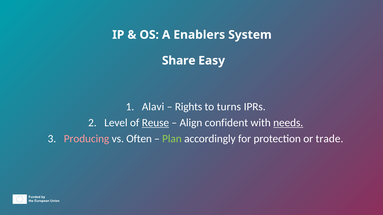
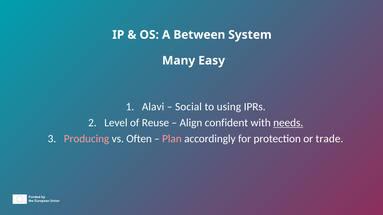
Enablers: Enablers -> Between (199, 35)
Share: Share -> Many (179, 61)
Rights: Rights -> Social (188, 107)
turns: turns -> using (229, 107)
Reuse underline: present -> none (155, 123)
Plan colour: light green -> pink (172, 139)
